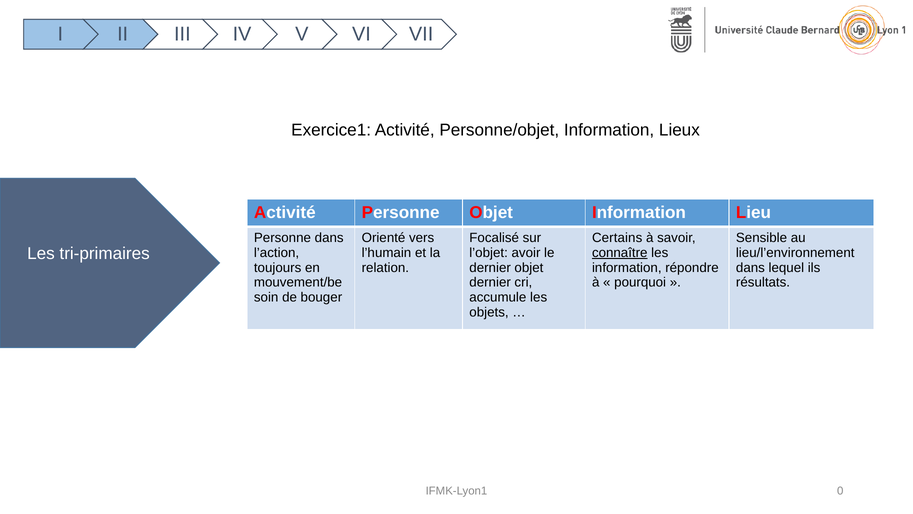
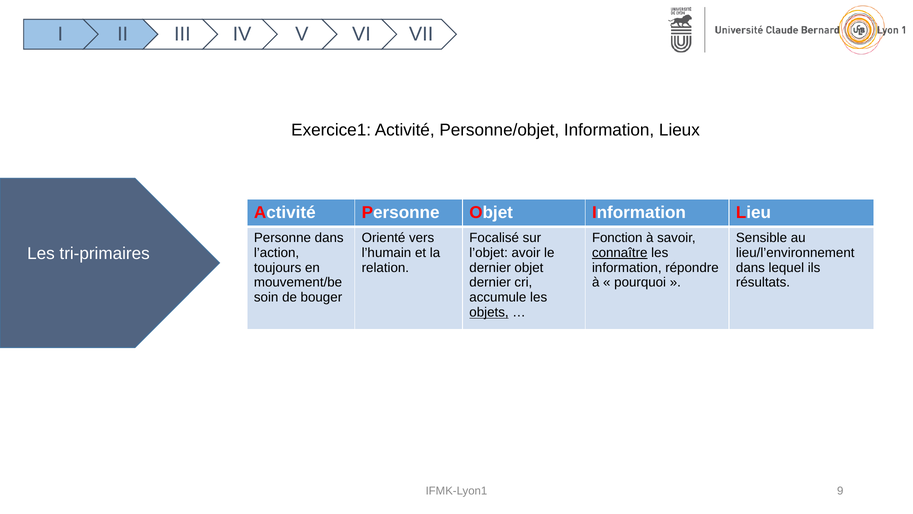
Certains: Certains -> Fonction (617, 237)
objets underline: none -> present (489, 312)
0: 0 -> 9 (840, 490)
